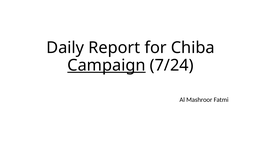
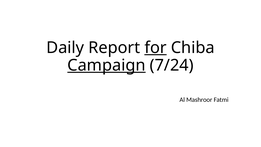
for underline: none -> present (156, 48)
